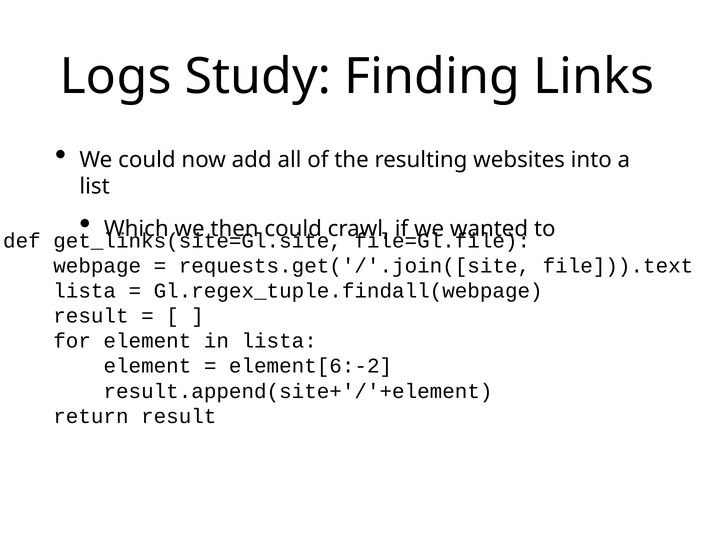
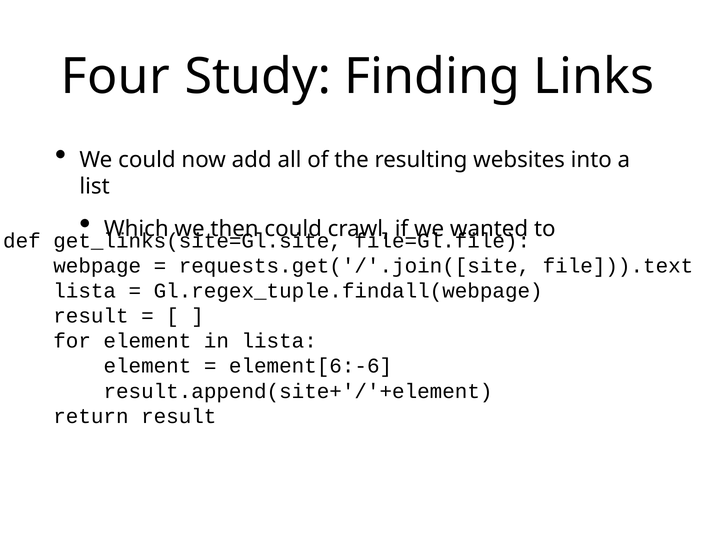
Logs: Logs -> Four (115, 77)
element[6:-2: element[6:-2 -> element[6:-6 (311, 366)
